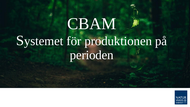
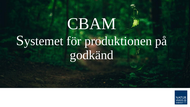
perioden: perioden -> godkänd (92, 55)
